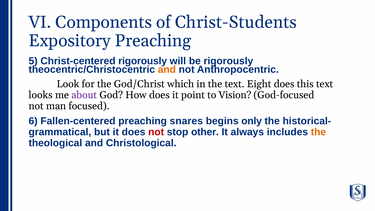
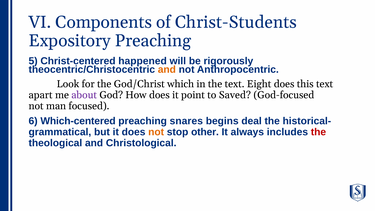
Christ-centered rigorously: rigorously -> happened (143, 61)
looks: looks -> apart (41, 95)
Vision: Vision -> Saved (235, 95)
Fallen-centered: Fallen-centered -> Which-centered (78, 121)
only: only -> deal (252, 121)
not colour: red -> orange (156, 132)
the colour: orange -> red (318, 132)
